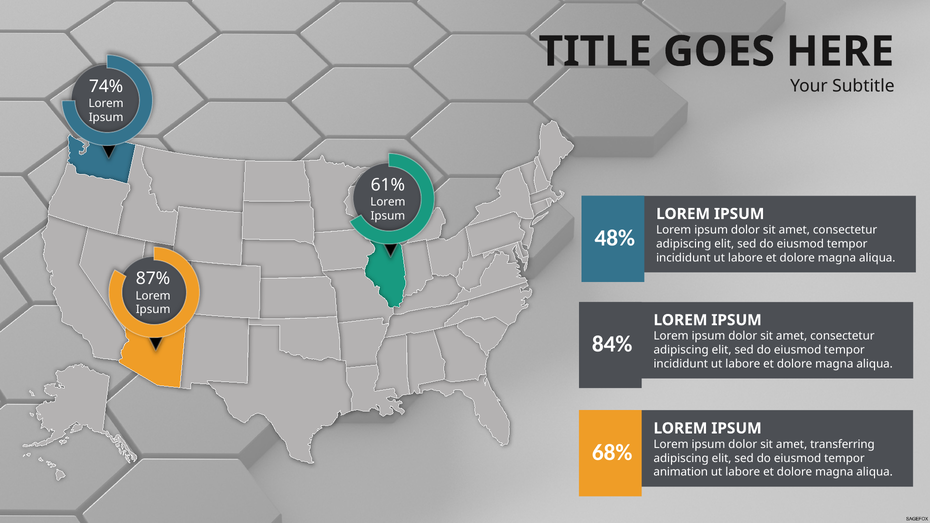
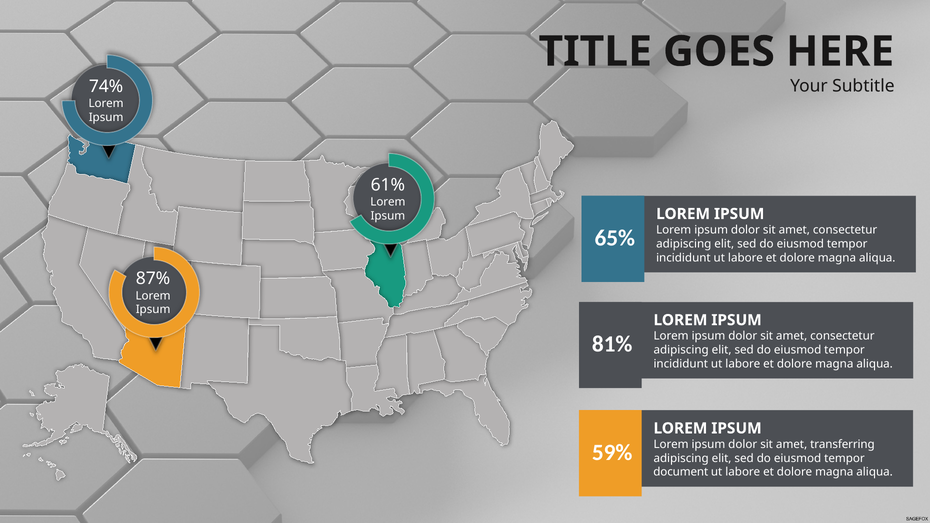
48%: 48% -> 65% (615, 238)
84%: 84% -> 81% (612, 344)
68%: 68% -> 59% (612, 453)
animation: animation -> document (681, 472)
